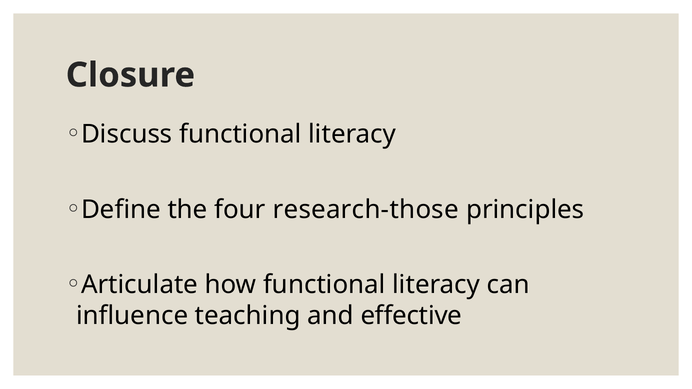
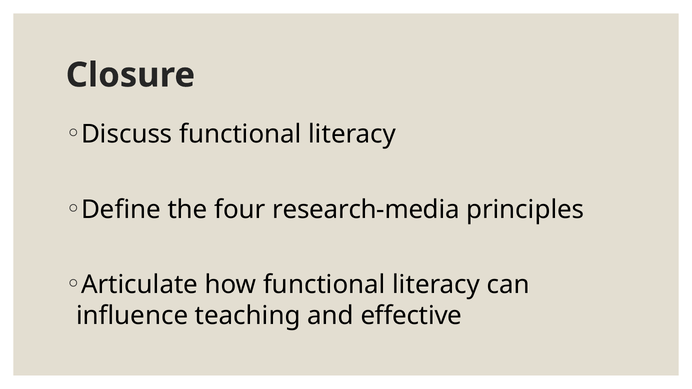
research-those: research-those -> research-media (366, 210)
